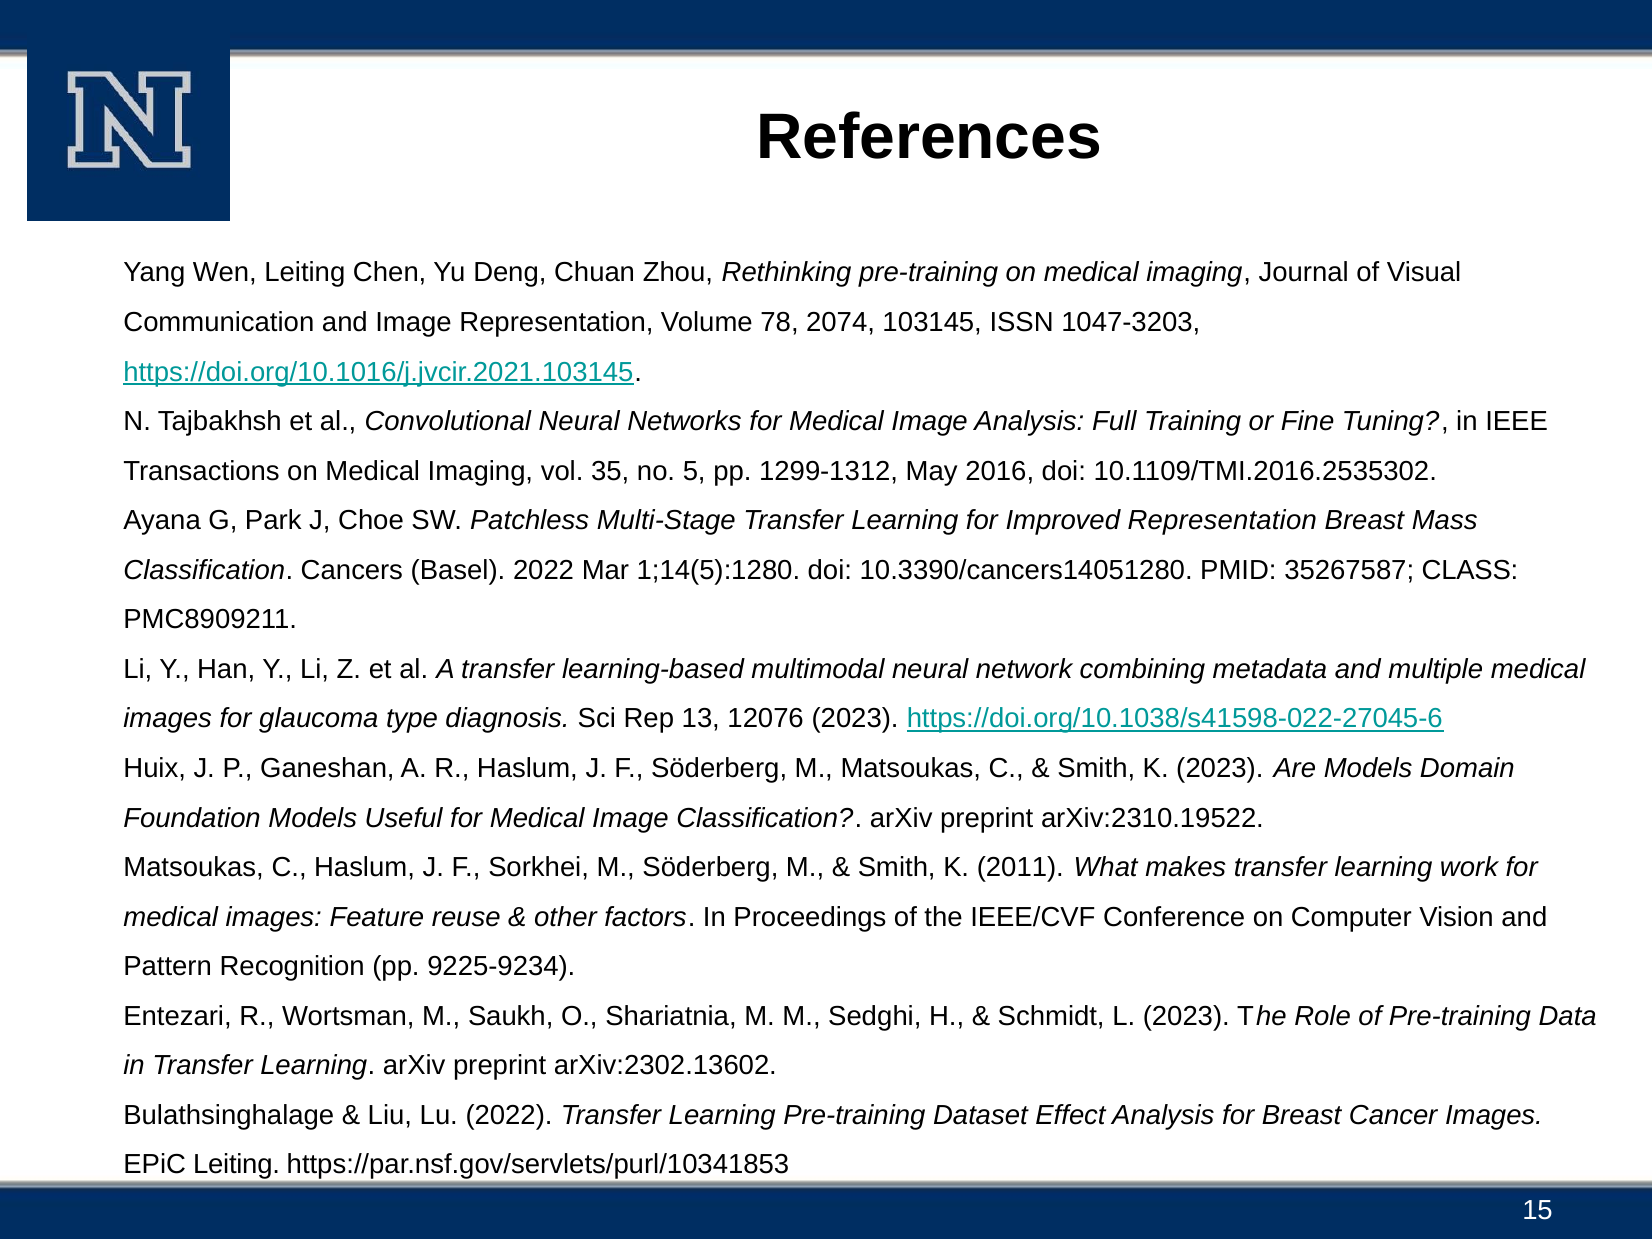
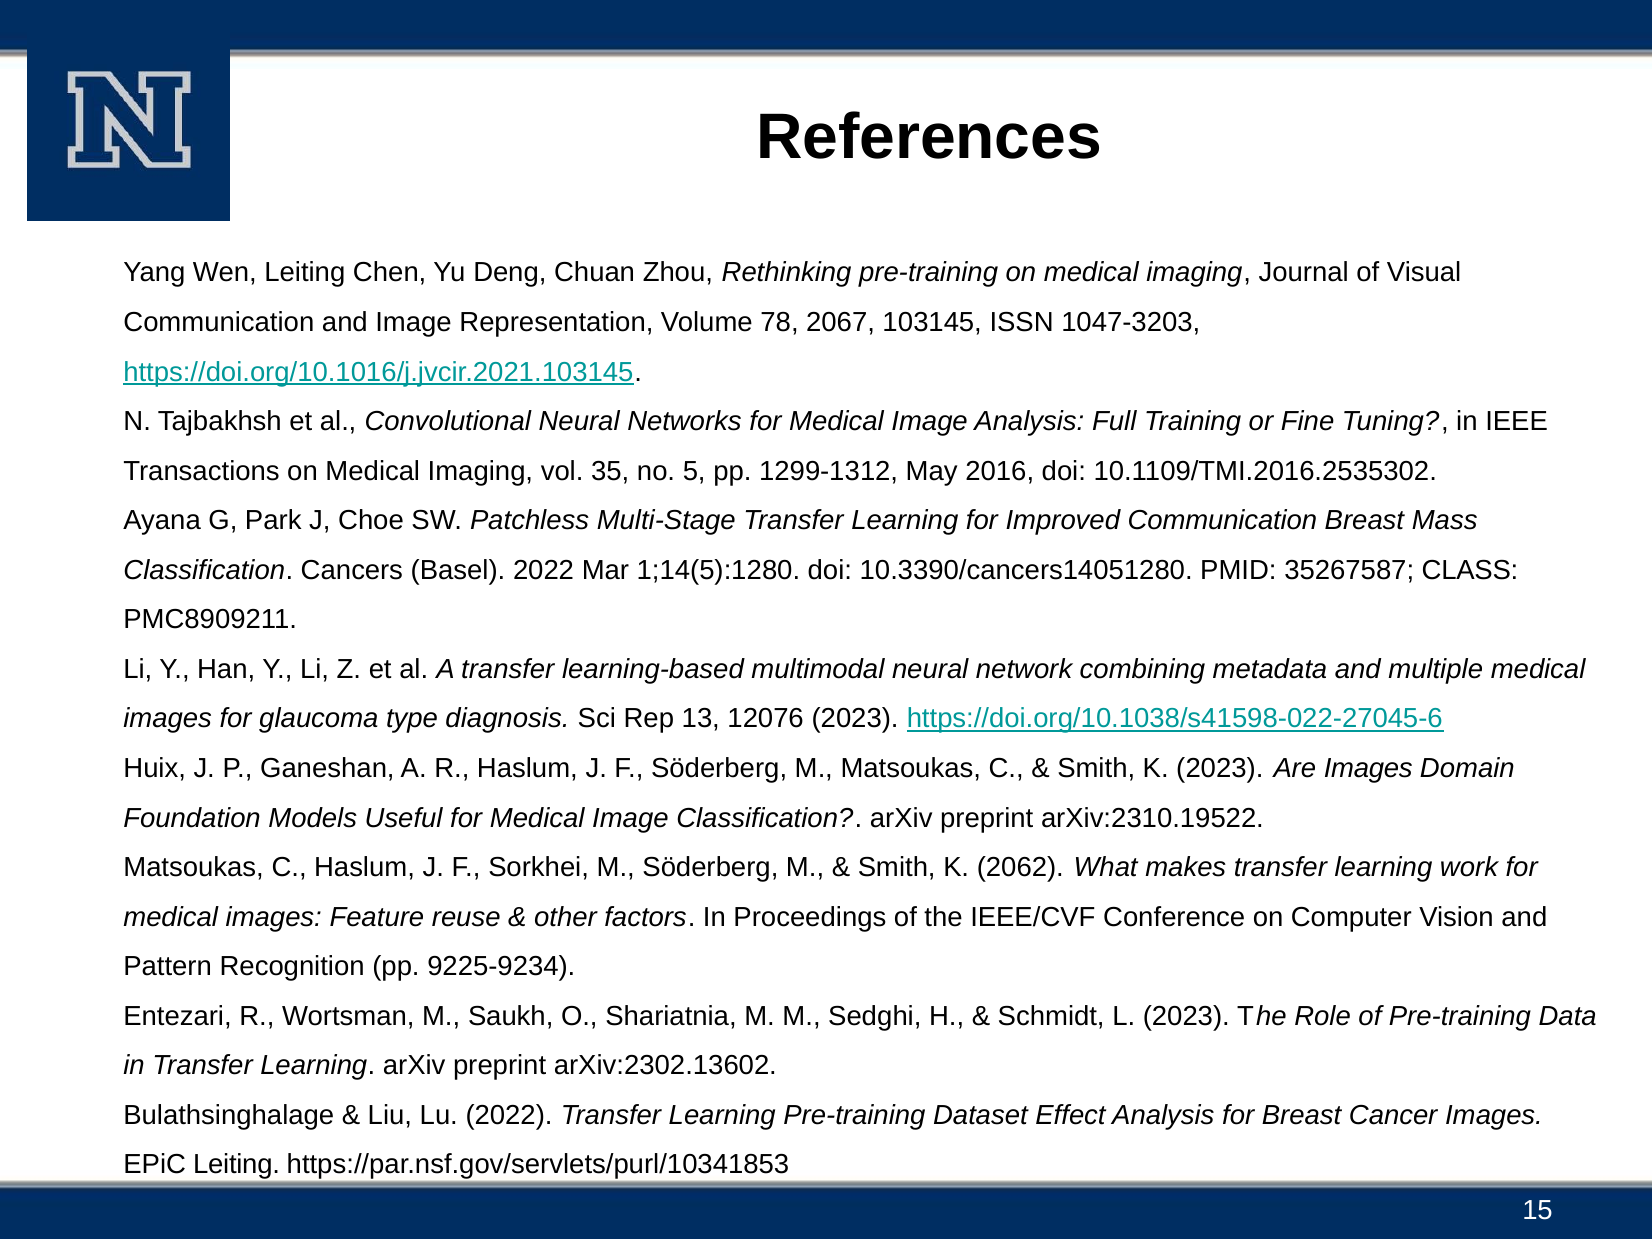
2074: 2074 -> 2067 (841, 322)
Improved Representation: Representation -> Communication (1222, 521)
Are Models: Models -> Images (1368, 768)
2011: 2011 -> 2062 (1020, 868)
